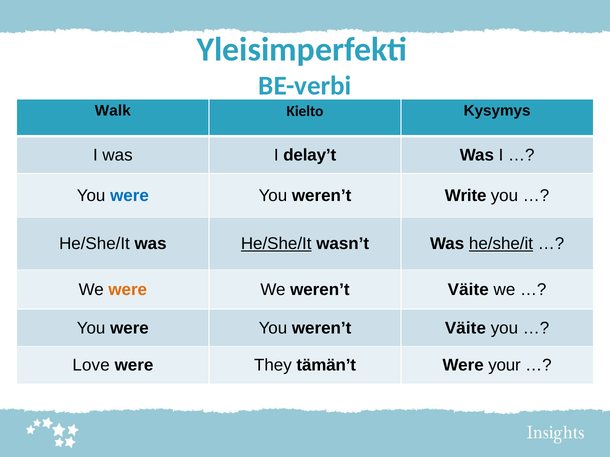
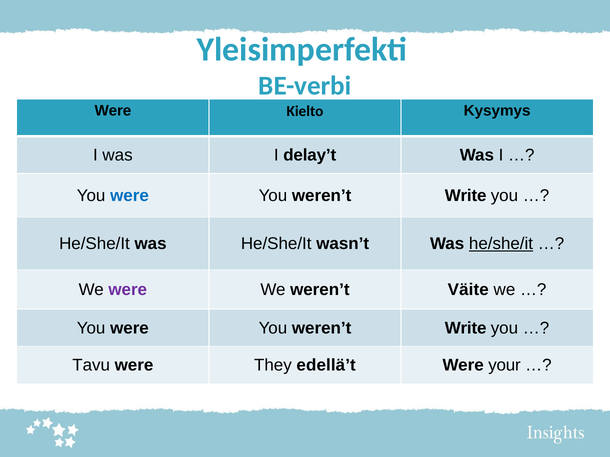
Walk: Walk -> Were (113, 111)
He/She/It underline: present -> none (276, 244)
were colour: orange -> purple (128, 290)
Väite: Väite -> Write (466, 328)
Love: Love -> Tavu (91, 366)
tämän’t: tämän’t -> edellä’t (326, 366)
